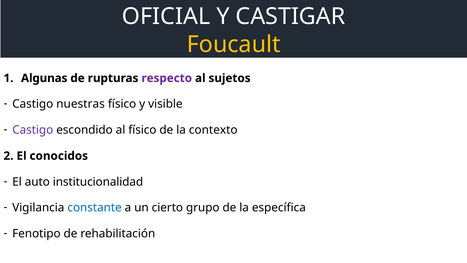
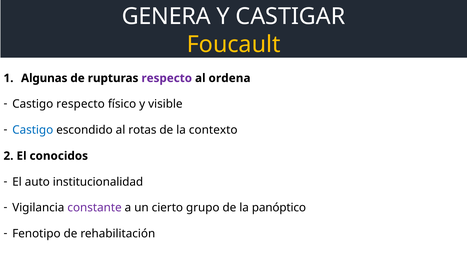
OFICIAL: OFICIAL -> GENERA (166, 16)
sujetos: sujetos -> ordena (230, 78)
Castigo nuestras: nuestras -> respecto (81, 104)
Castigo colour: purple -> blue (33, 130)
al físico: físico -> rotas (142, 130)
constante colour: blue -> purple (95, 207)
específica: específica -> panóptico (279, 207)
